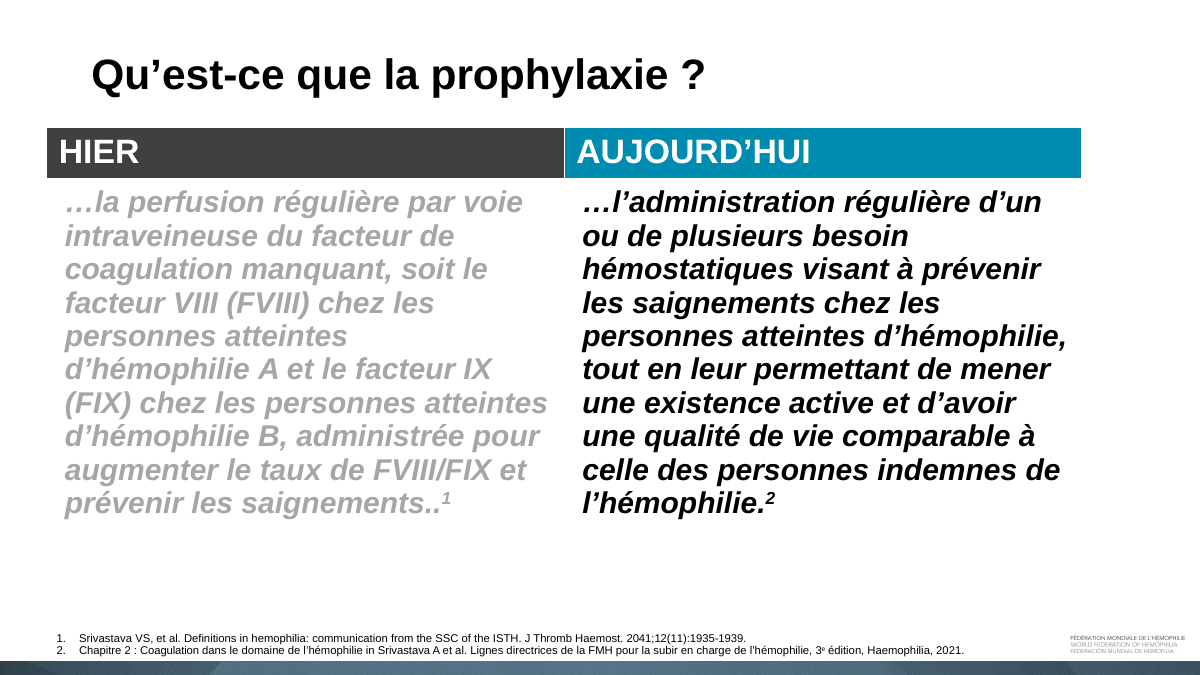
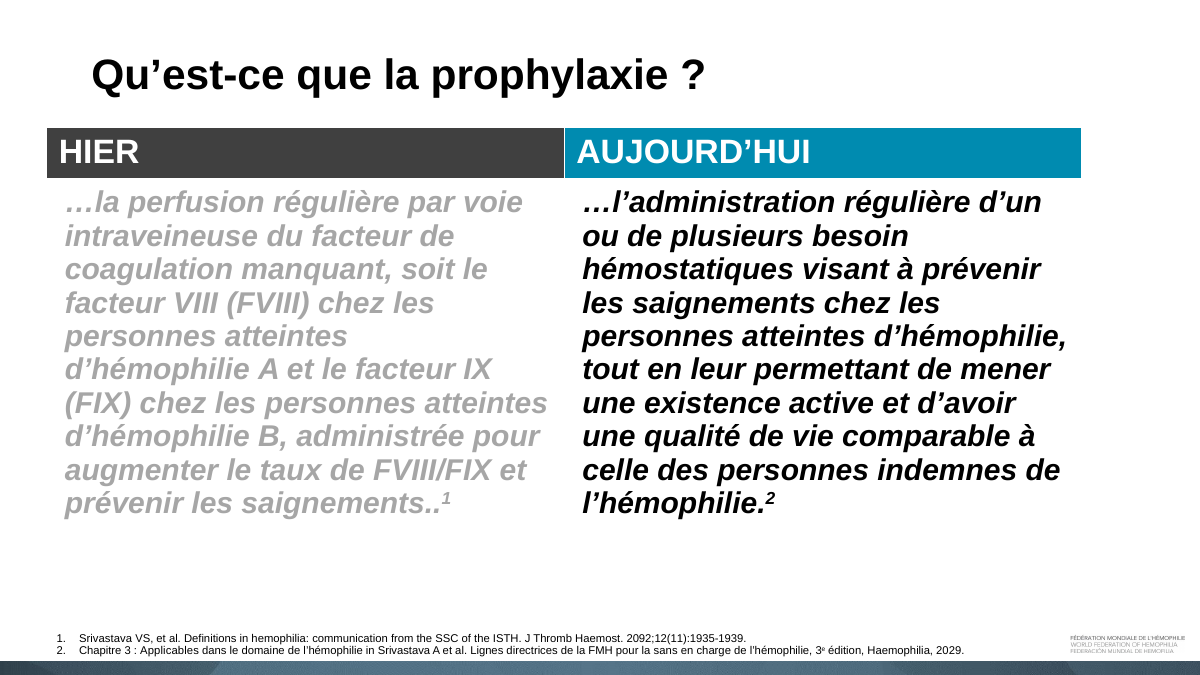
2041;12(11):1935-1939: 2041;12(11):1935-1939 -> 2092;12(11):1935-1939 (687, 639)
Chapitre 2: 2 -> 3 (128, 651)
Coagulation: Coagulation -> Applicables (170, 651)
subir: subir -> sans (666, 651)
2021: 2021 -> 2029 (950, 651)
